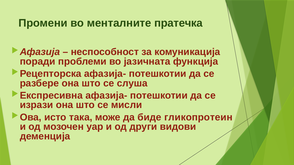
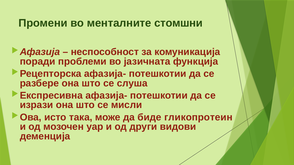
пратечка: пратечка -> стомшни (179, 23)
